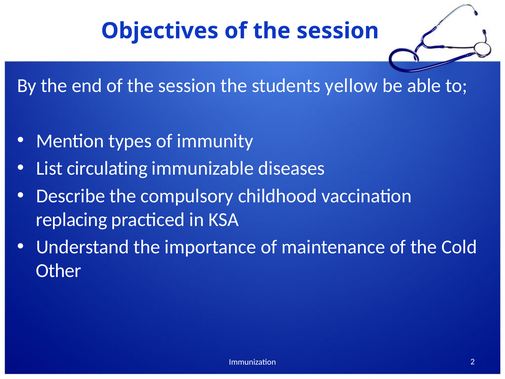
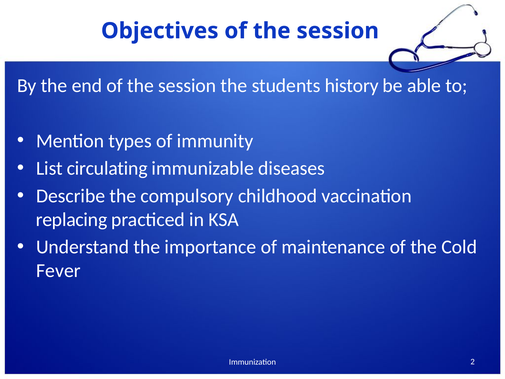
yellow: yellow -> history (352, 86)
Other: Other -> Fever (58, 270)
